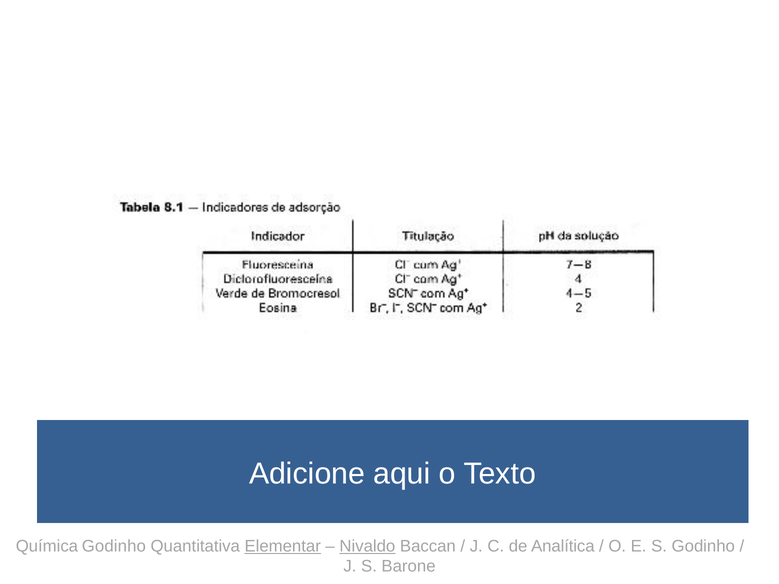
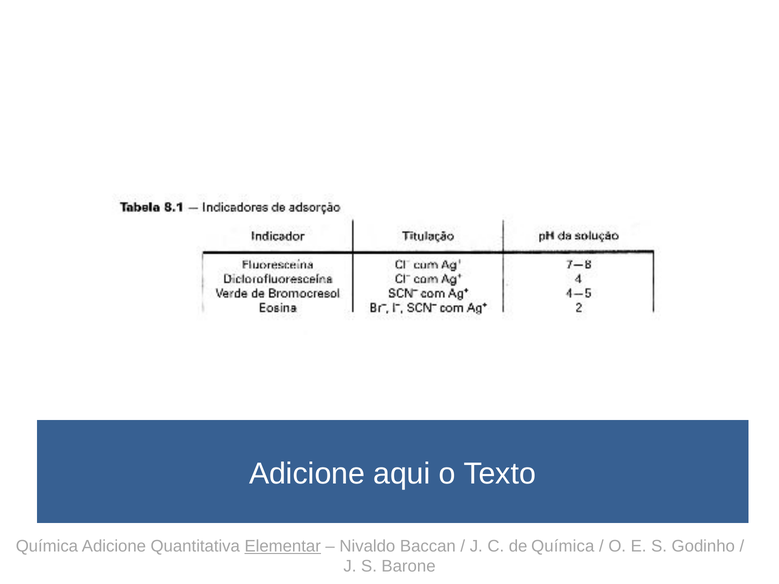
Química Godinho: Godinho -> Adicione (114, 547)
Nivaldo underline: present -> none (367, 547)
de Analítica: Analítica -> Química (563, 547)
